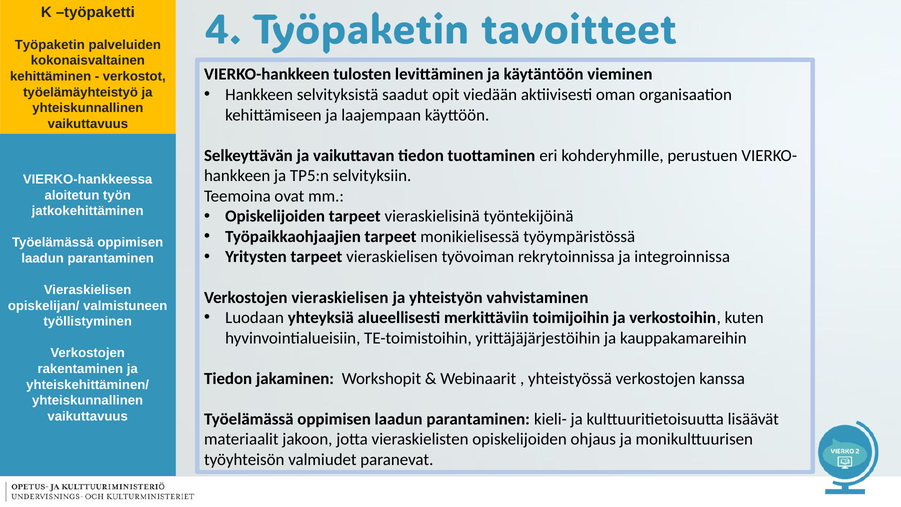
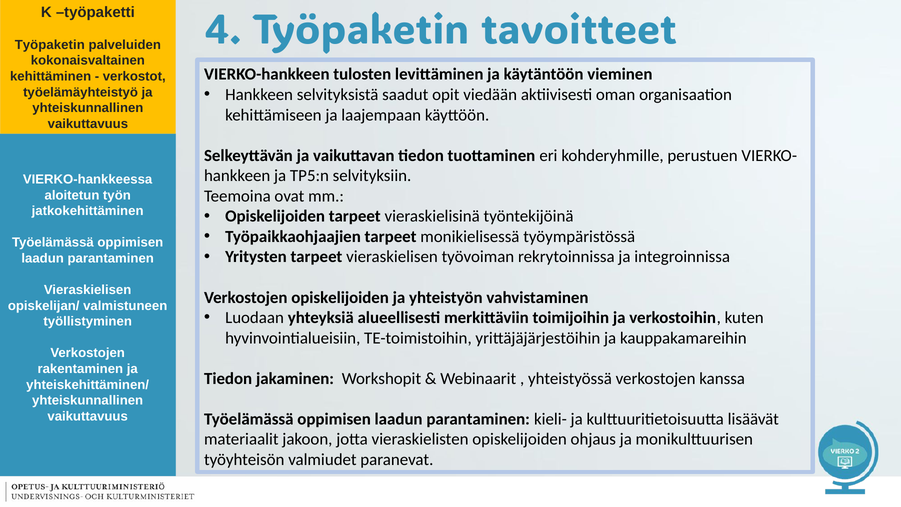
Verkostojen vieraskielisen: vieraskielisen -> opiskelijoiden (340, 297)
